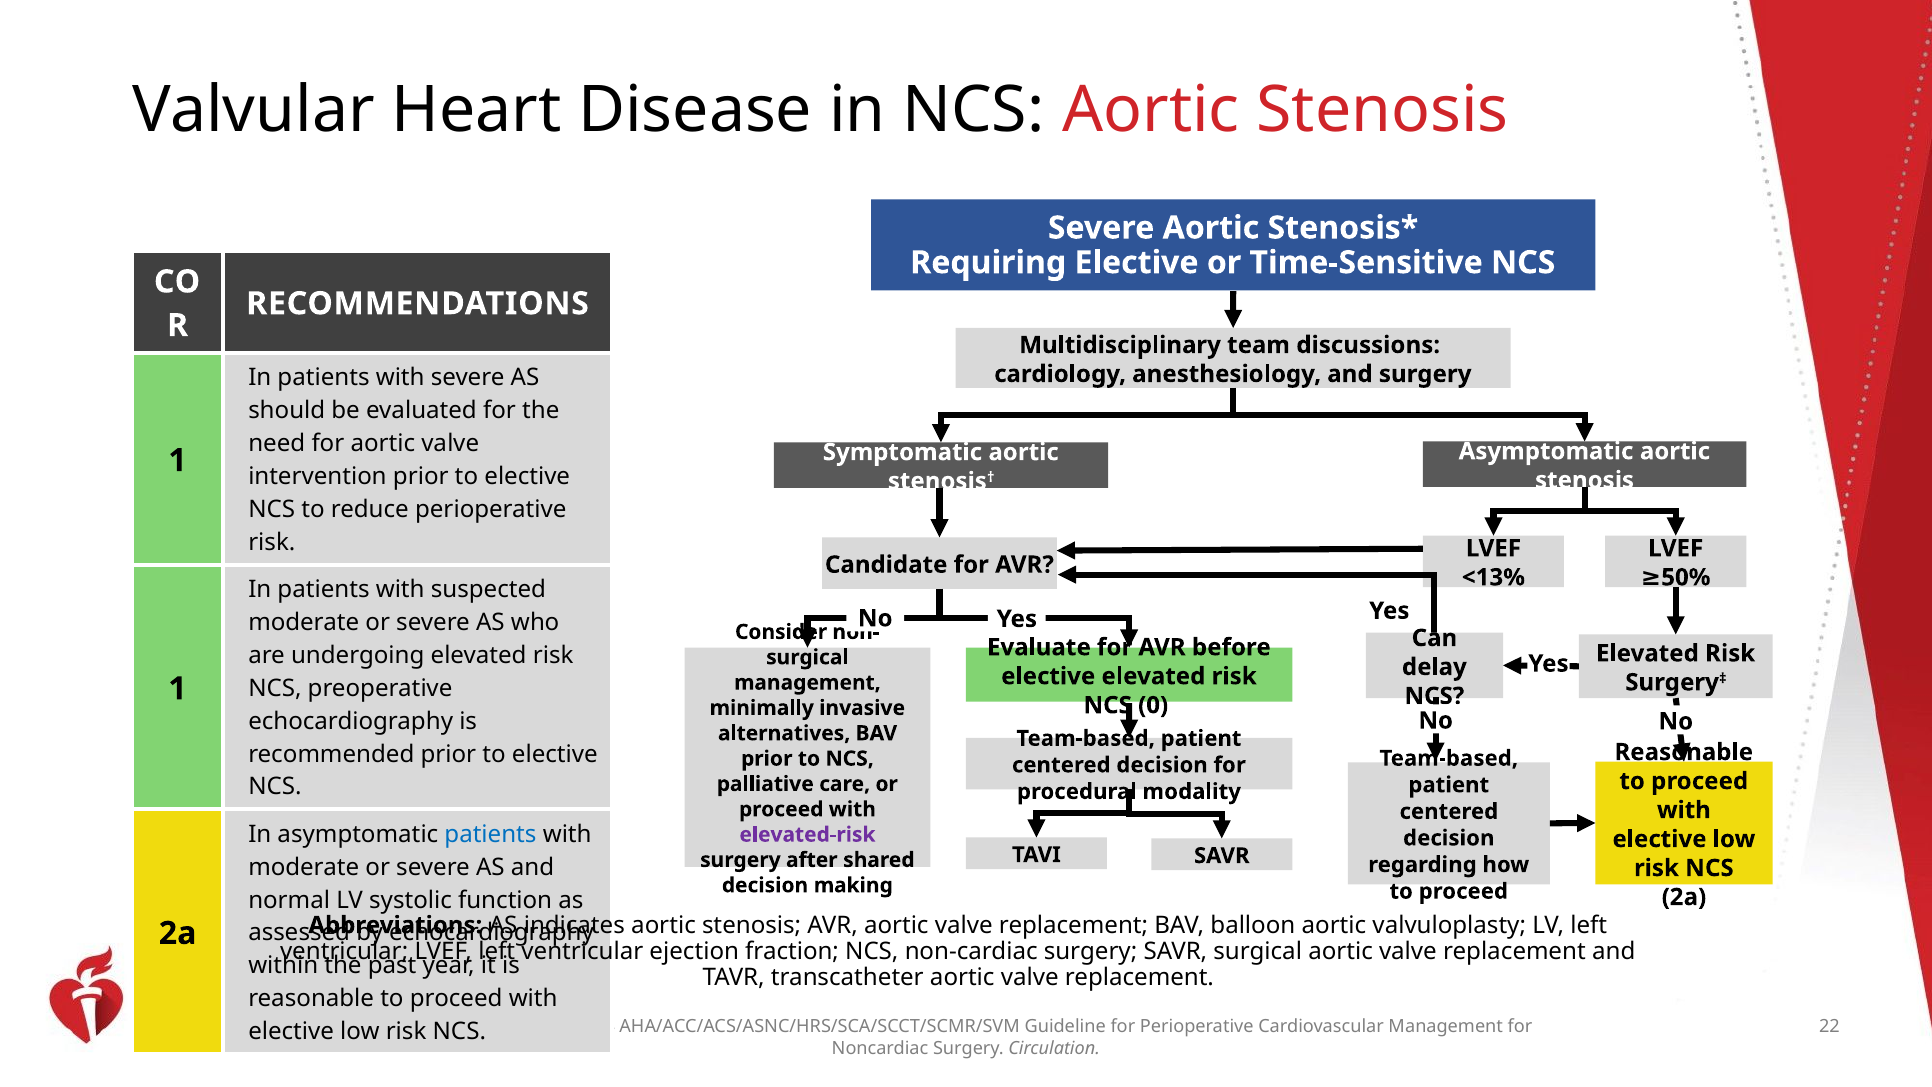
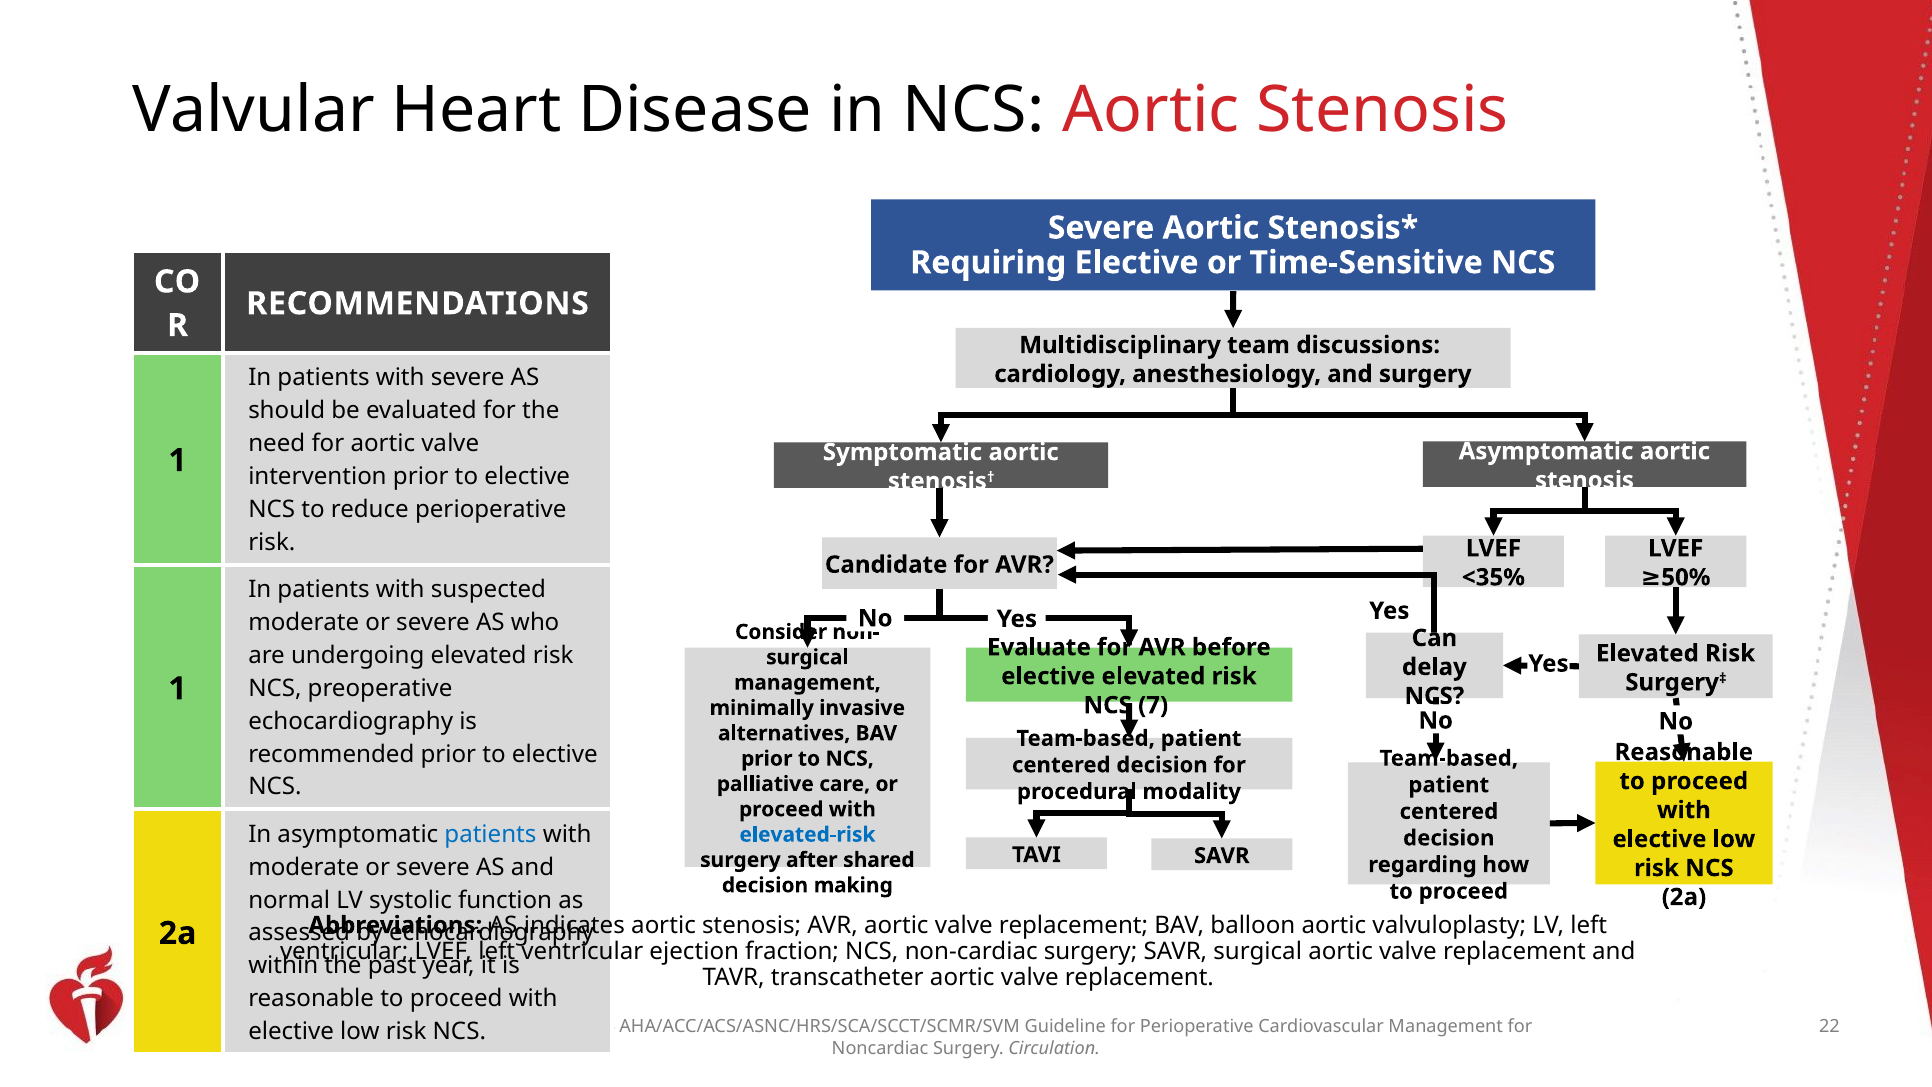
<13%: <13% -> <35% (1493, 577)
0: 0 -> 7 (1153, 705)
elevated-risk colour: purple -> blue (807, 834)
